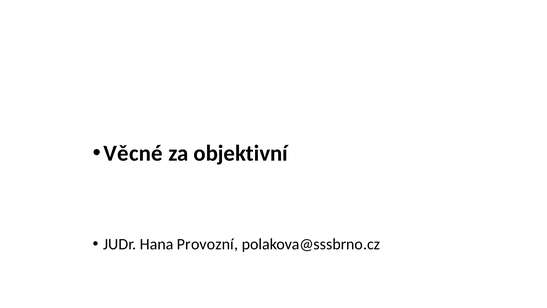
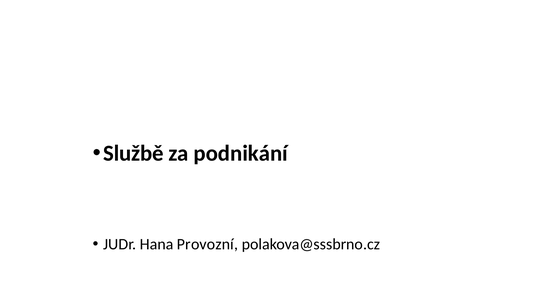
Věcné: Věcné -> Službě (133, 153)
objektivní: objektivní -> podnikání (241, 153)
